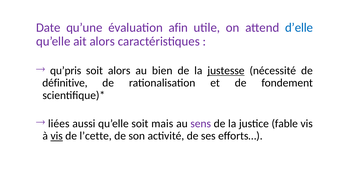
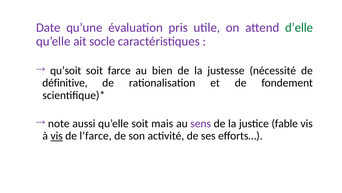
afin: afin -> pris (178, 28)
d’elle colour: blue -> green (299, 28)
ait alors: alors -> socle (102, 41)
qu’pris: qu’pris -> qu’soit (66, 70)
soit alors: alors -> farce (119, 70)
justesse underline: present -> none (226, 70)
liées: liées -> note (59, 123)
l’cette: l’cette -> l’farce (96, 135)
